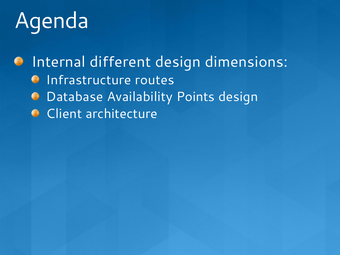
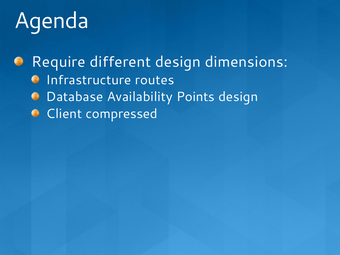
Internal: Internal -> Require (58, 62)
architecture: architecture -> compressed (122, 114)
